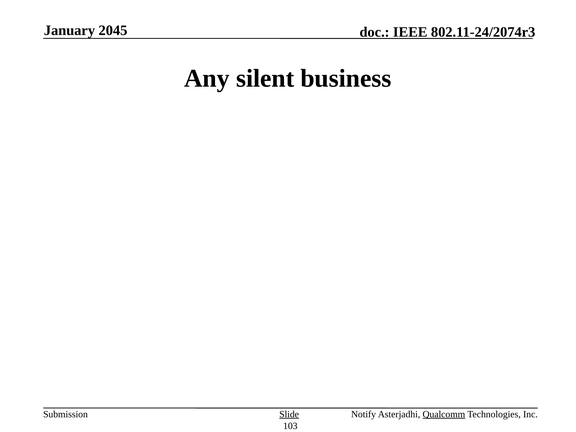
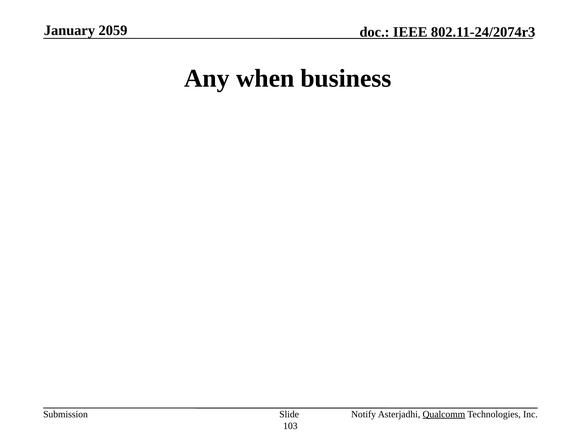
2045: 2045 -> 2059 (113, 31)
silent: silent -> when (265, 79)
Slide underline: present -> none (289, 414)
